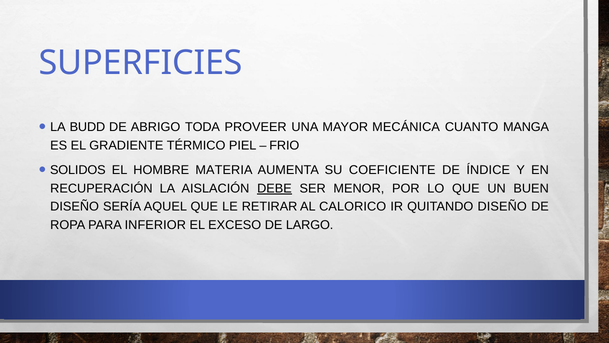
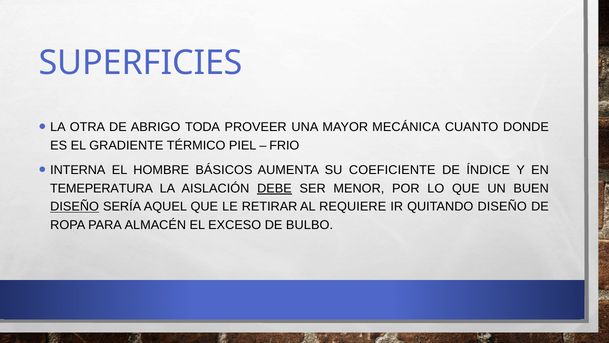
BUDD: BUDD -> OTRA (87, 127)
MANGA: MANGA -> DONDE (526, 127)
SOLIDOS: SOLIDOS -> INTERNA (78, 170)
MATERIA: MATERIA -> BÁSICOS (224, 170)
RECUPERACIÓN: RECUPERACIÓN -> TEMEPERATURA (102, 188)
DISEÑO underline: none -> present (75, 206)
CALORICO: CALORICO -> REQUIERE (353, 206)
INFERIOR: INFERIOR -> ALMACÉN (155, 225)
LARGO: LARGO -> BULBO (310, 225)
